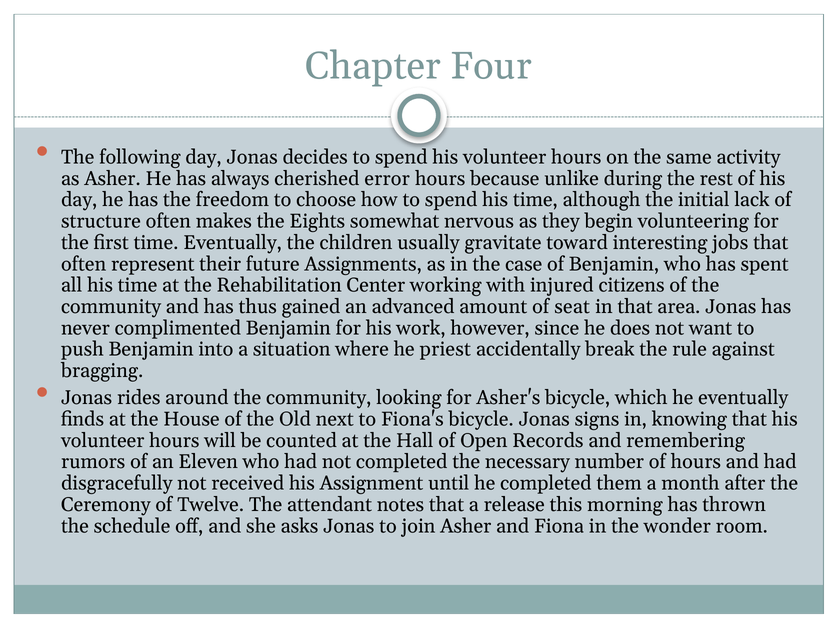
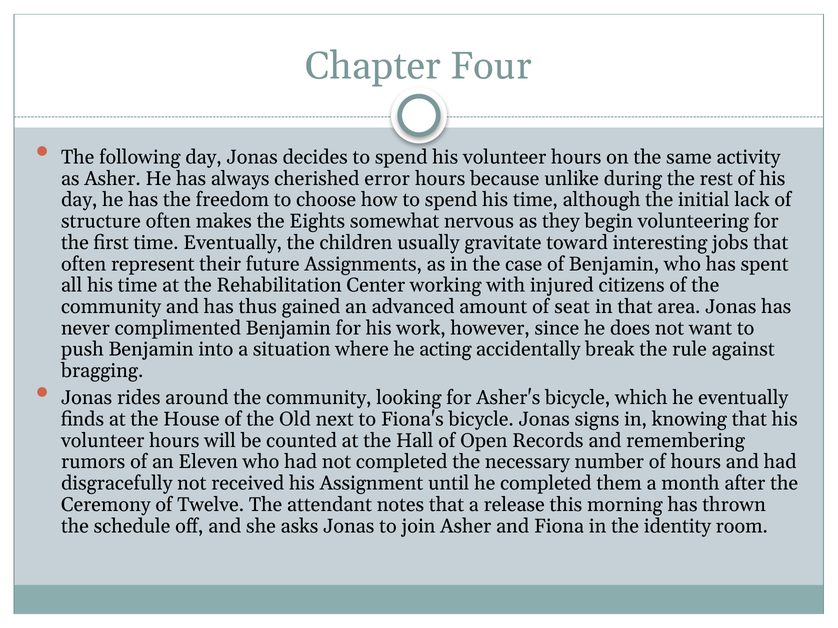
priest: priest -> acting (445, 350)
wonder: wonder -> identity (677, 526)
